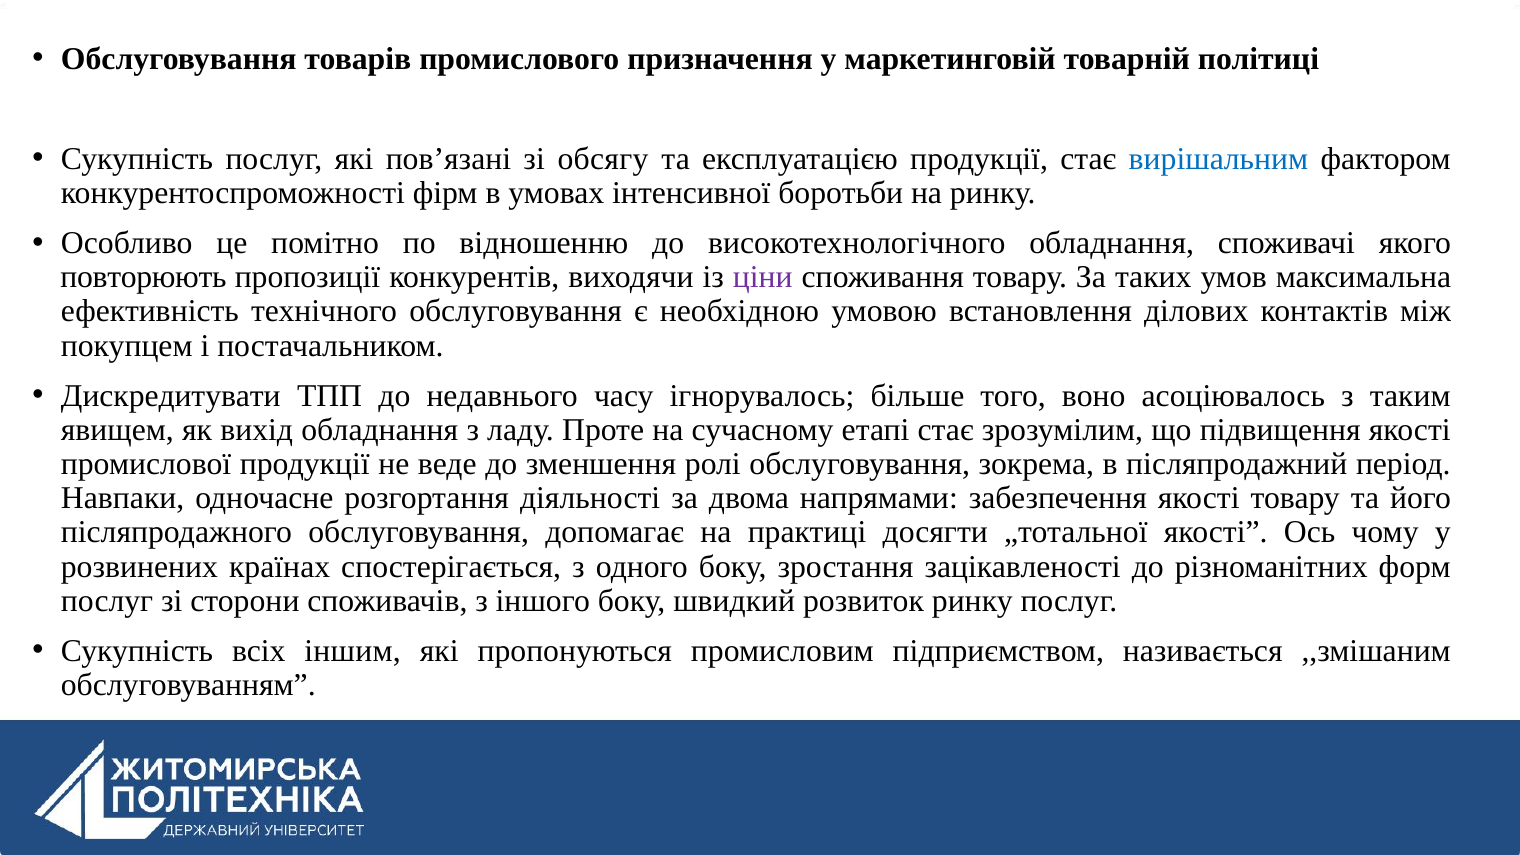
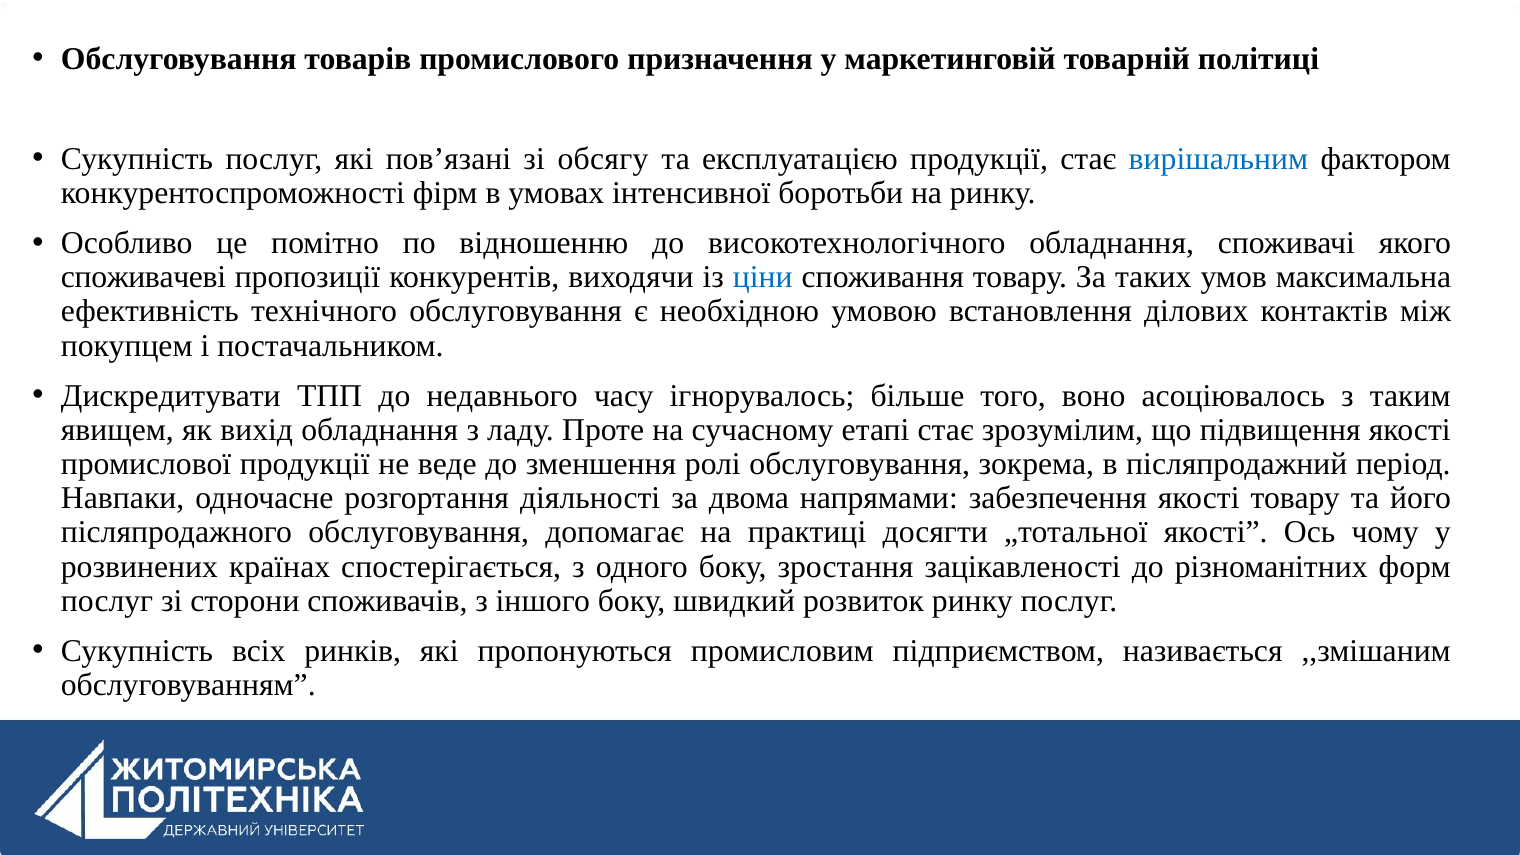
повторюють: повторюють -> споживачеві (144, 277)
ціни colour: purple -> blue (763, 277)
іншим: іншим -> ринків (353, 651)
